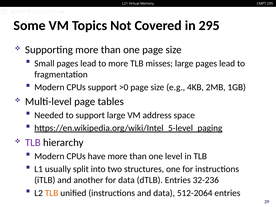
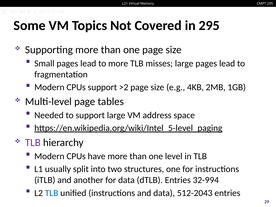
>0: >0 -> >2 (124, 87)
32-236: 32-236 -> 32-994 (206, 180)
TLB colour: orange -> blue (52, 193)
512-2064: 512-2064 -> 512-2043 (195, 193)
